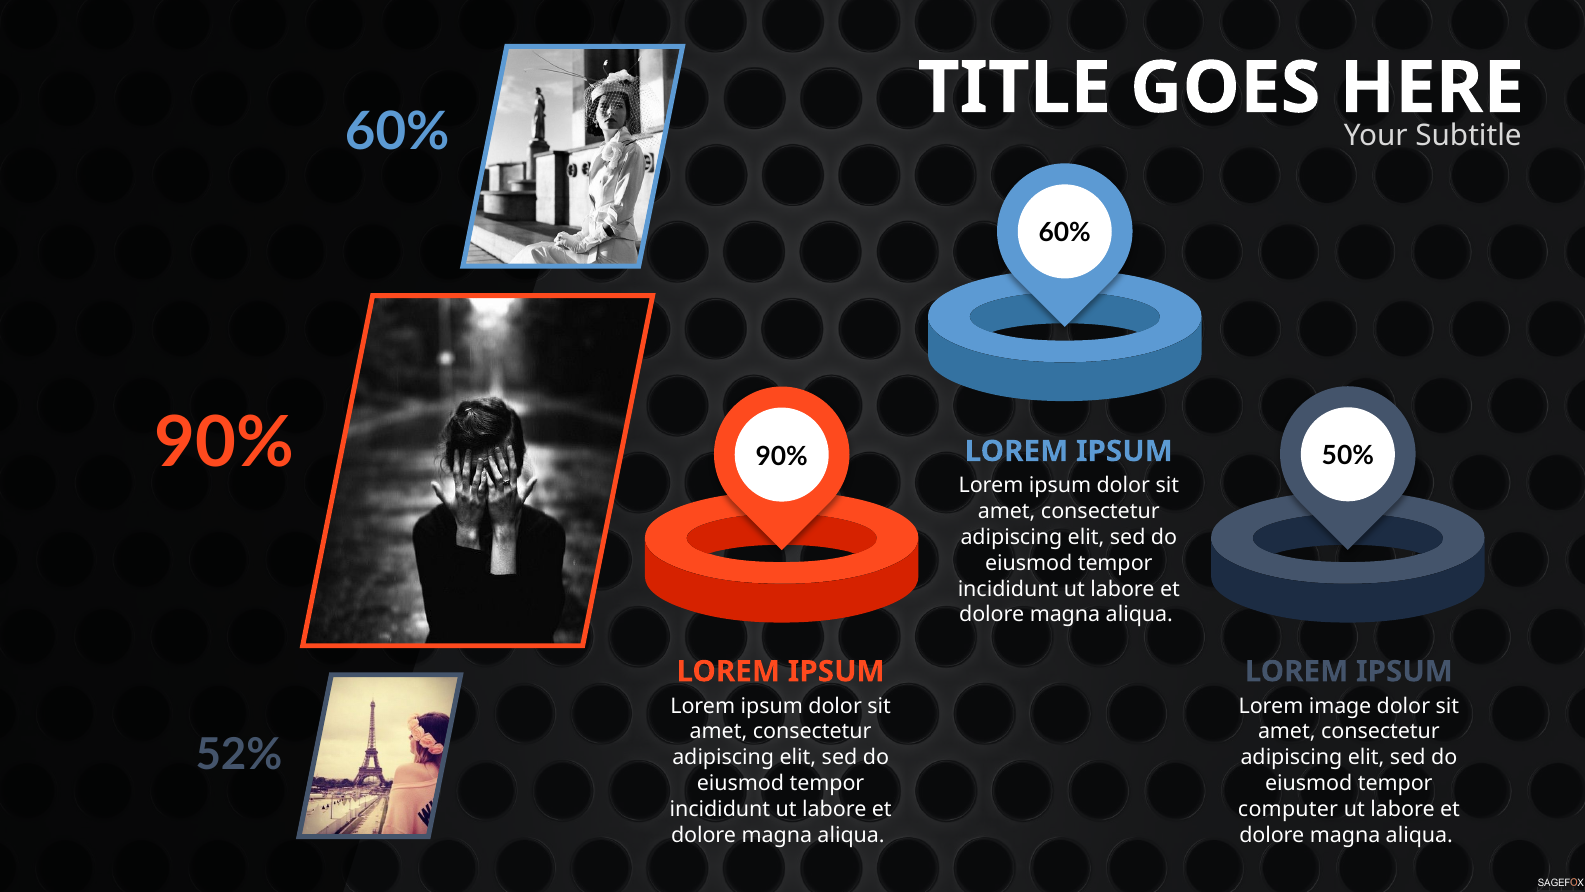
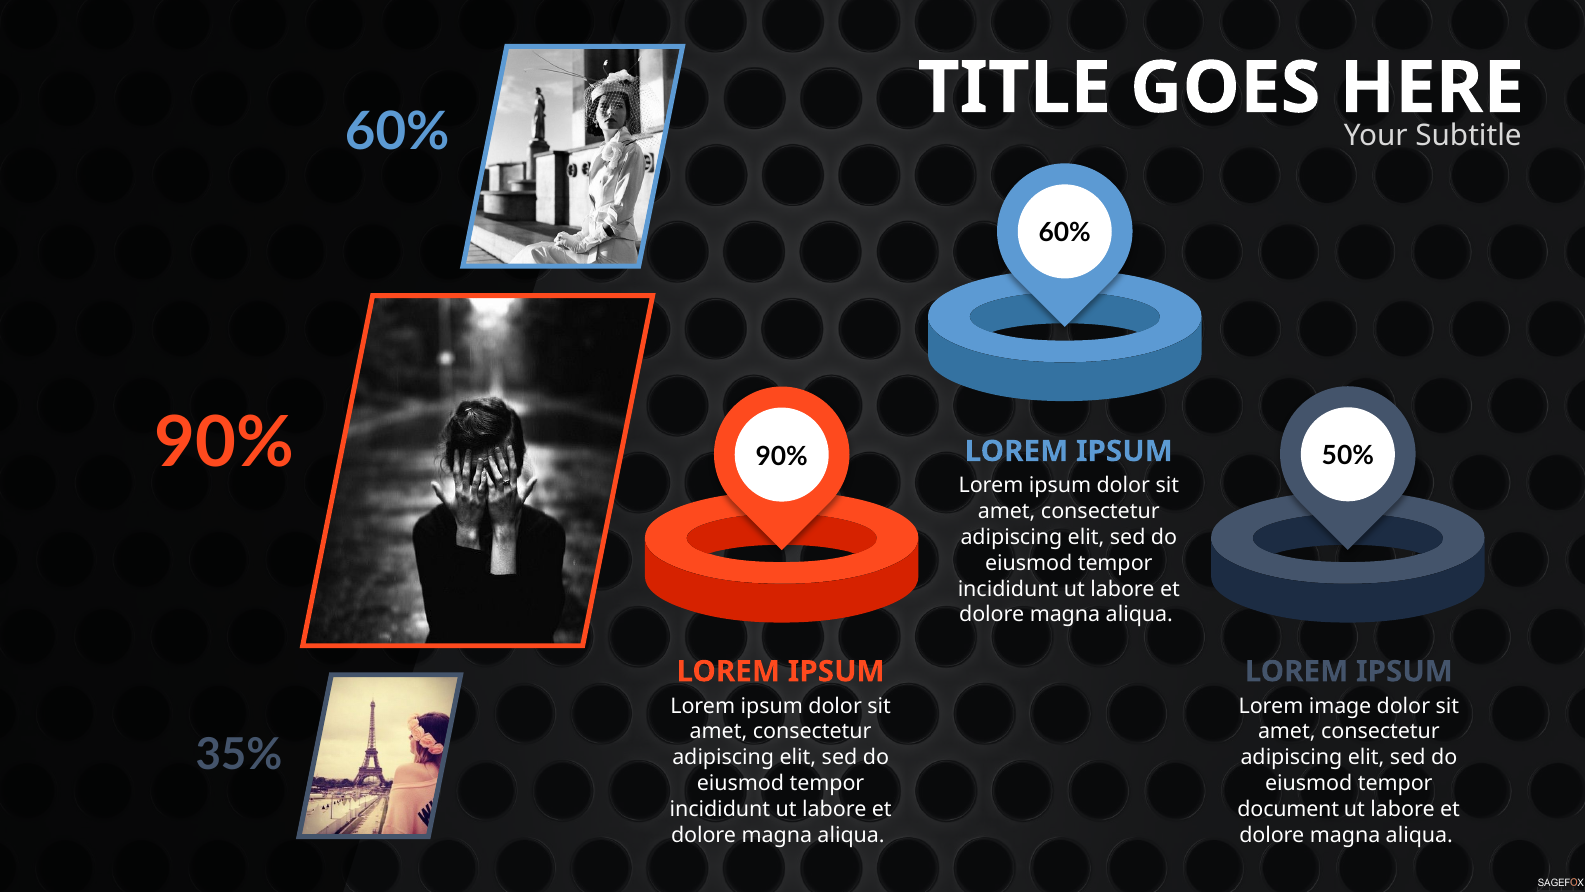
52%: 52% -> 35% (239, 755)
computer: computer -> document (1288, 809)
